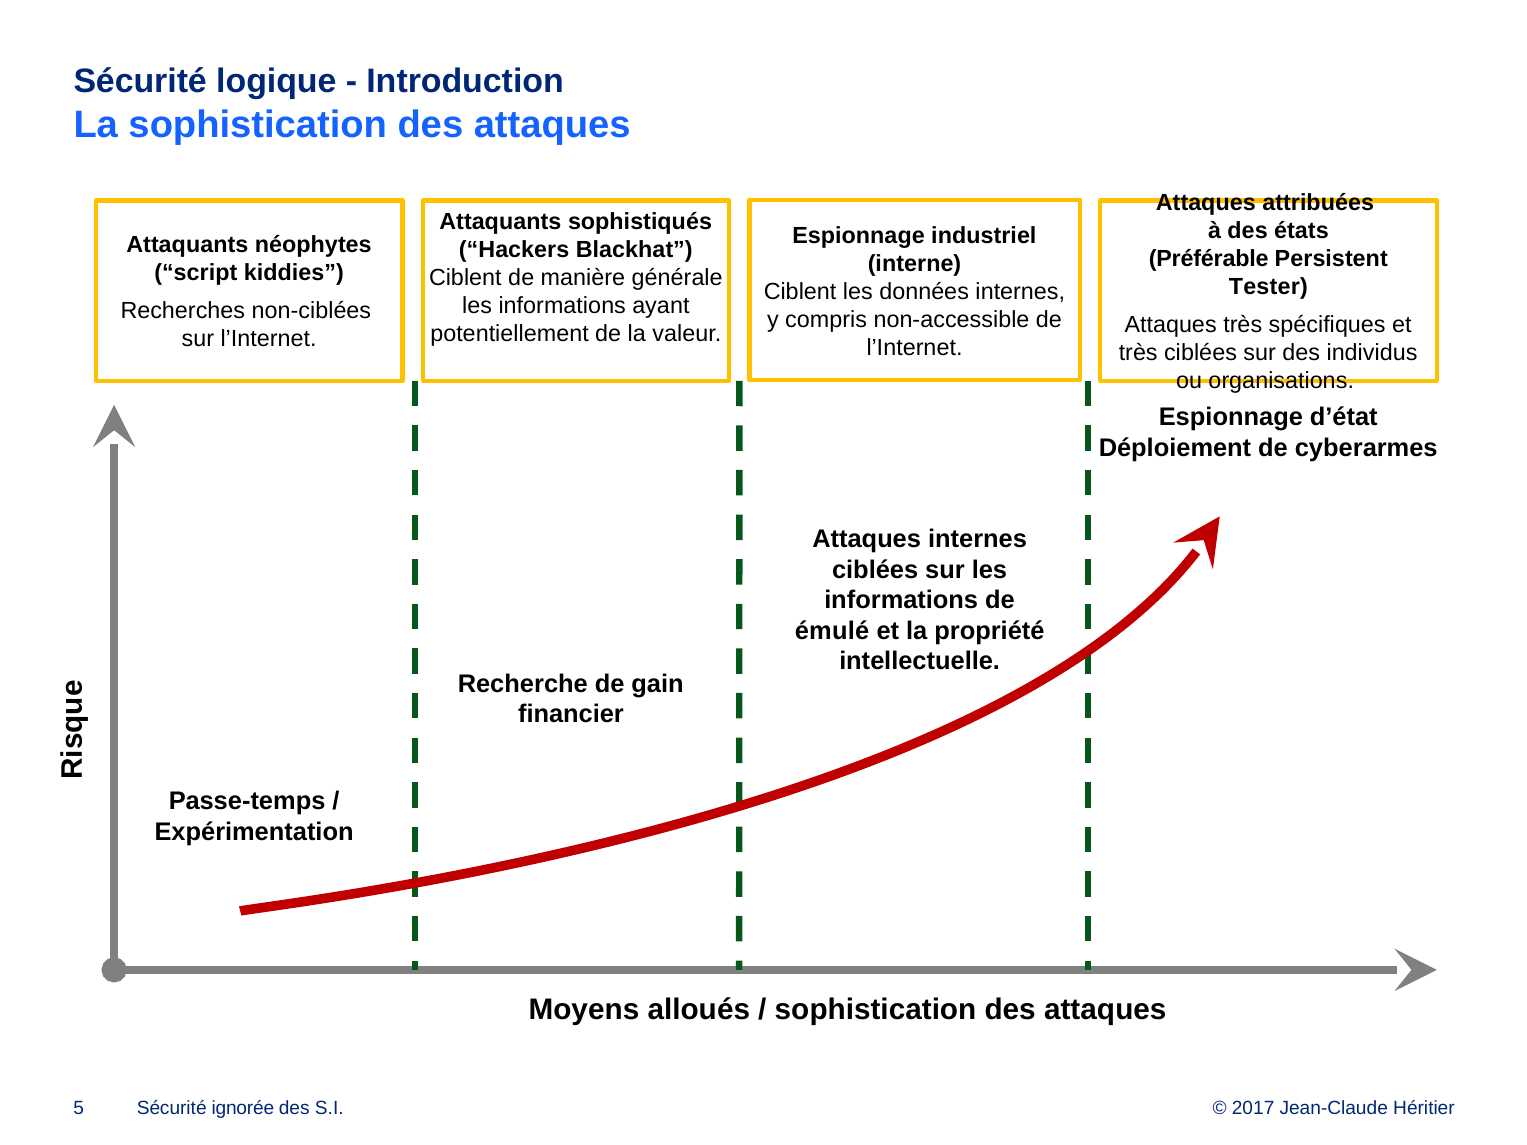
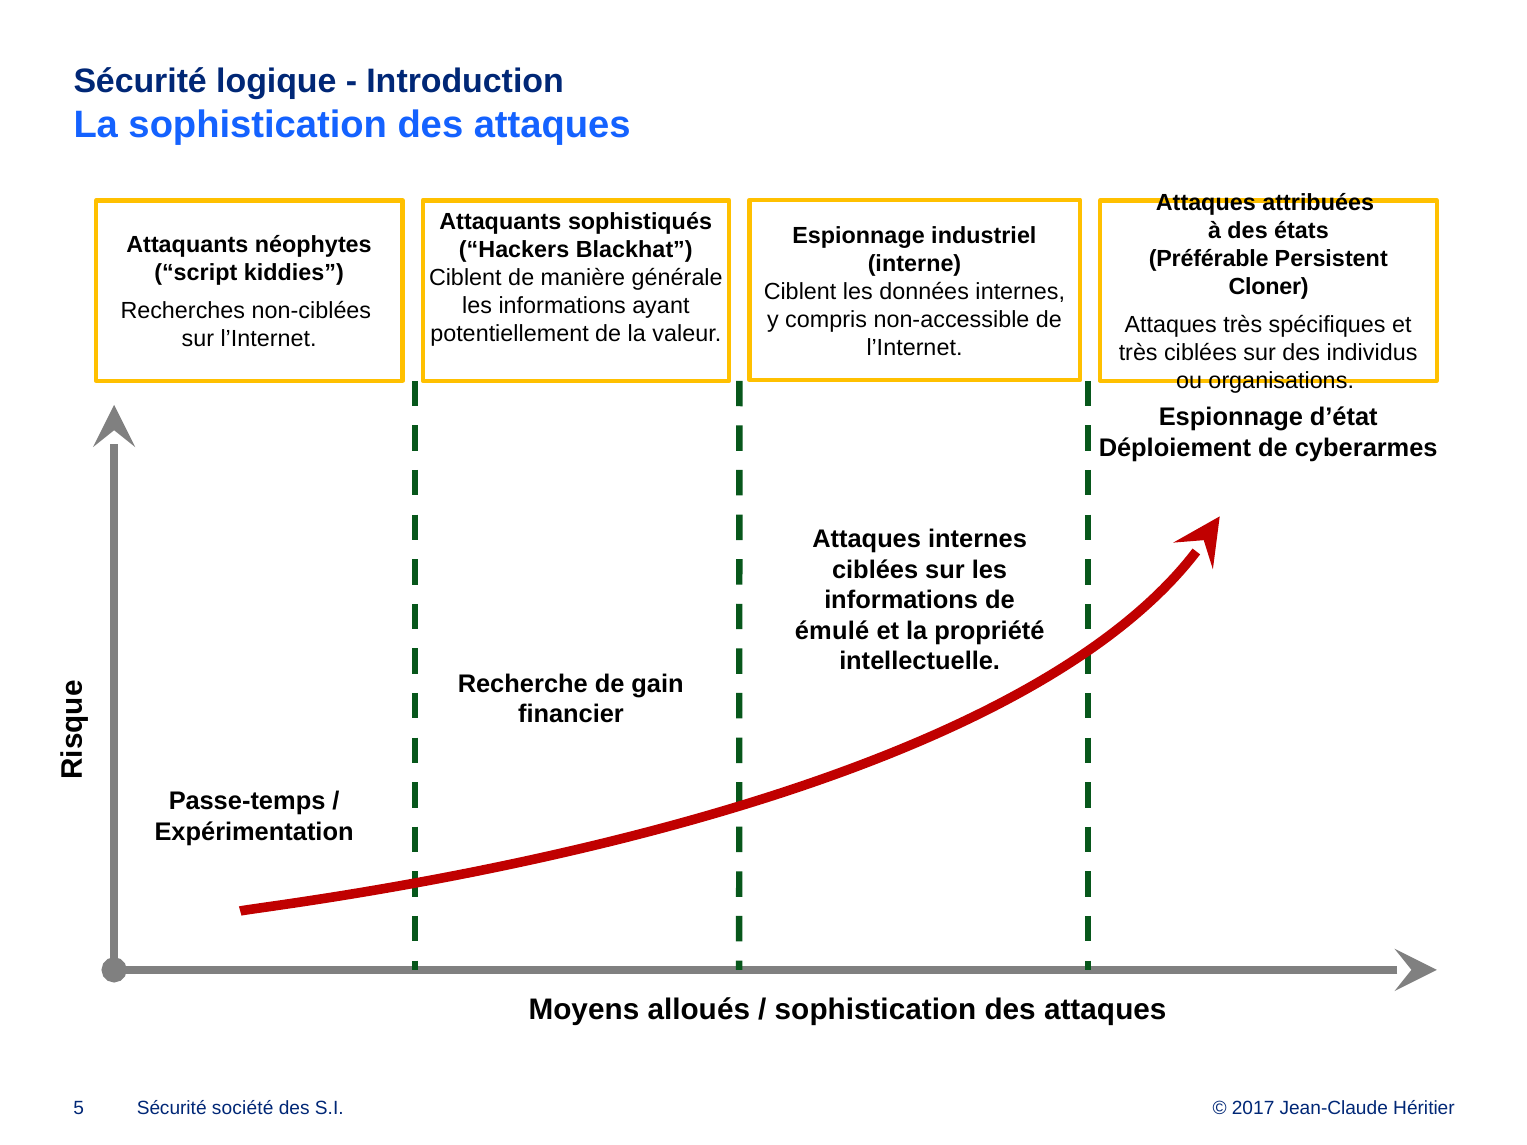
Tester: Tester -> Cloner (1269, 287)
ignorée: ignorée -> société (243, 1109)
